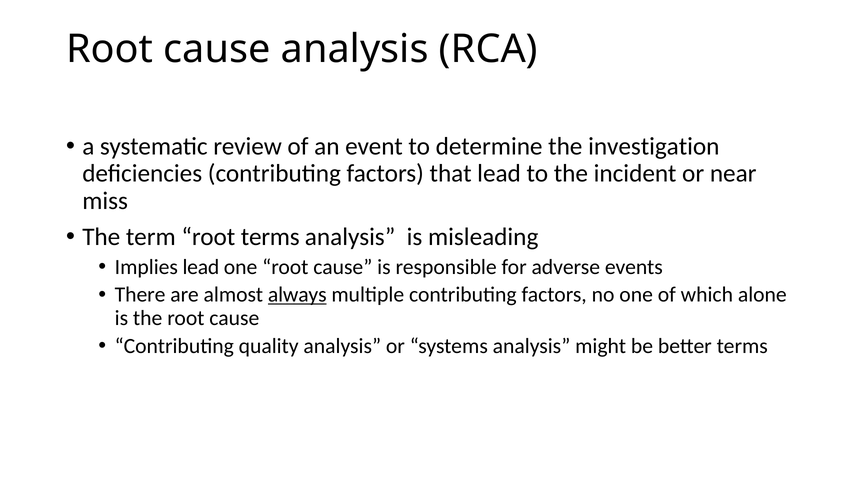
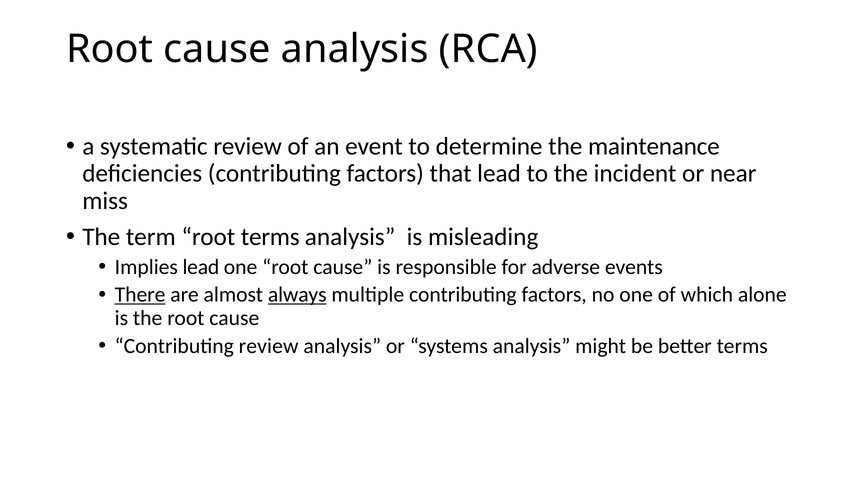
investigation: investigation -> maintenance (654, 146)
There underline: none -> present (140, 295)
Contributing quality: quality -> review (269, 346)
